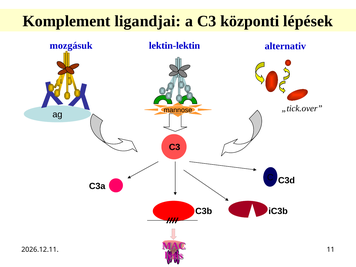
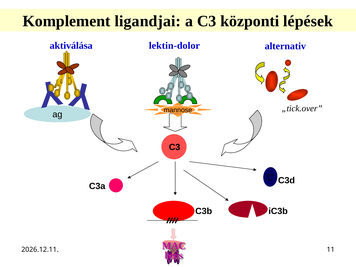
mozgásuk: mozgásuk -> aktiválása (71, 46)
lektin-lektin: lektin-lektin -> lektin-dolor (174, 46)
